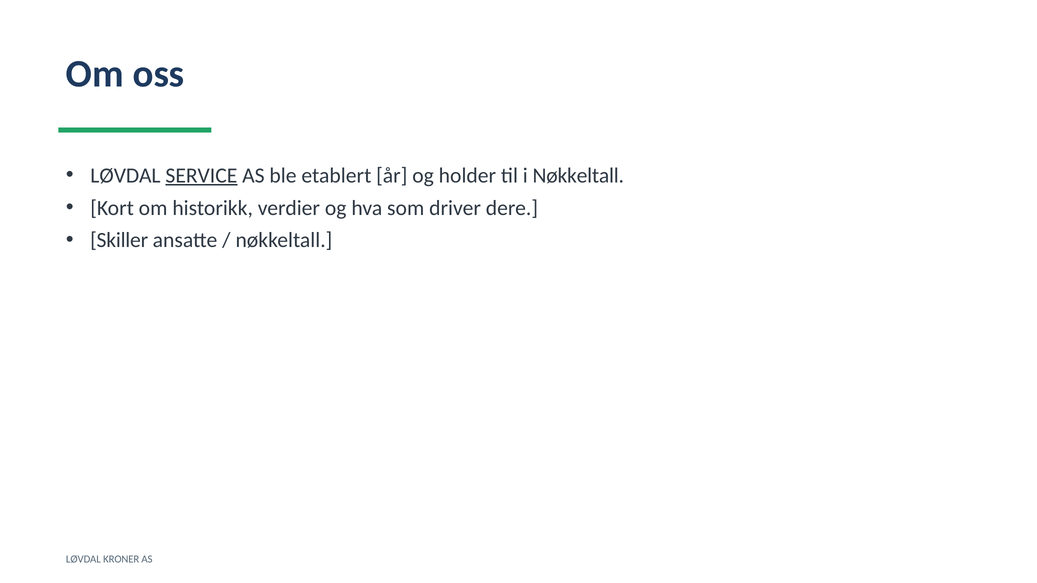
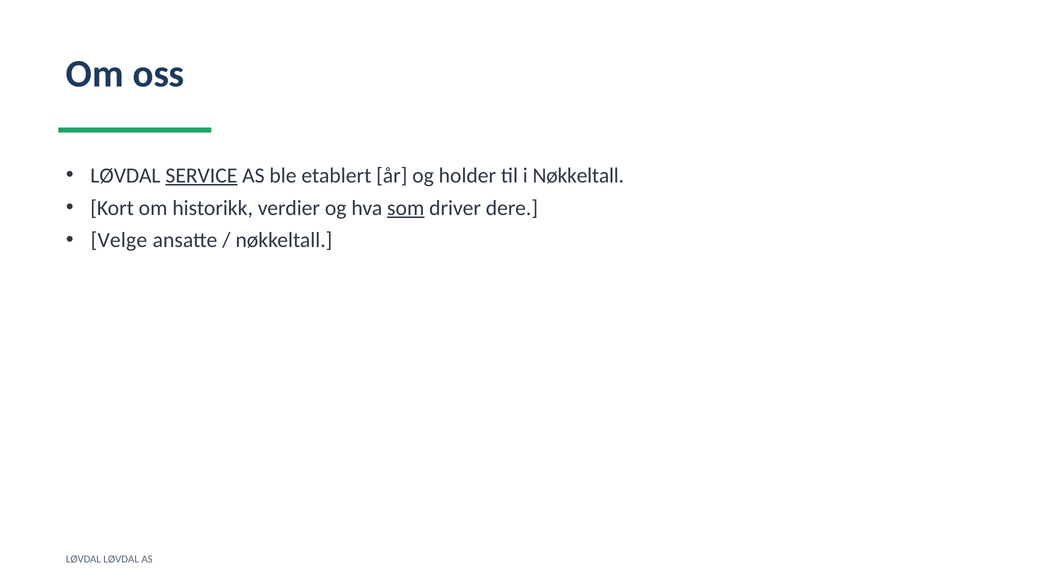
som underline: none -> present (406, 208)
Skiller: Skiller -> Velge (119, 240)
LØVDAL KRONER: KRONER -> LØVDAL (121, 560)
